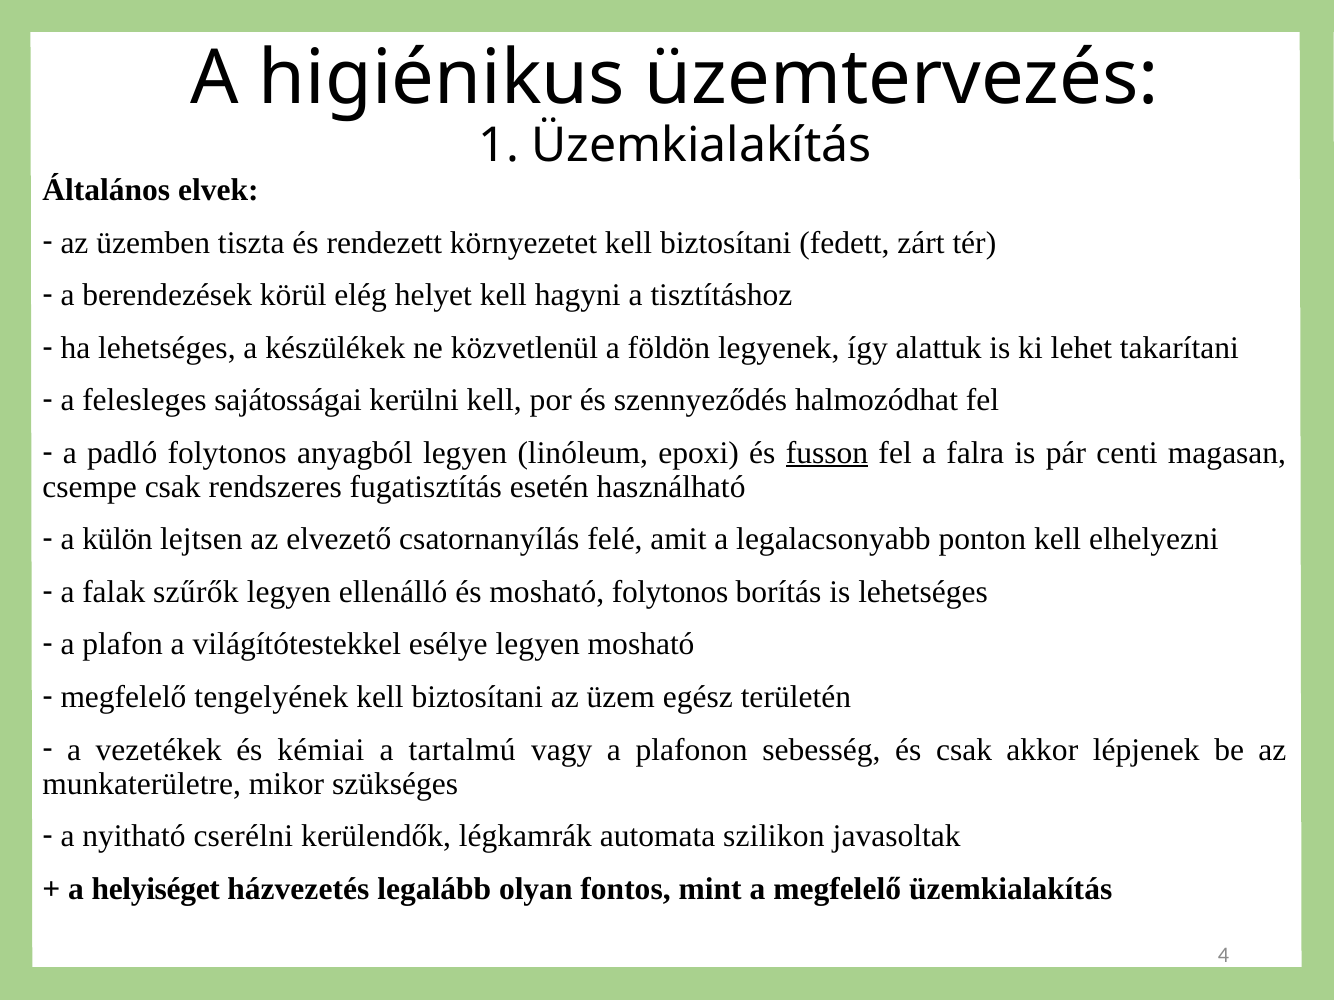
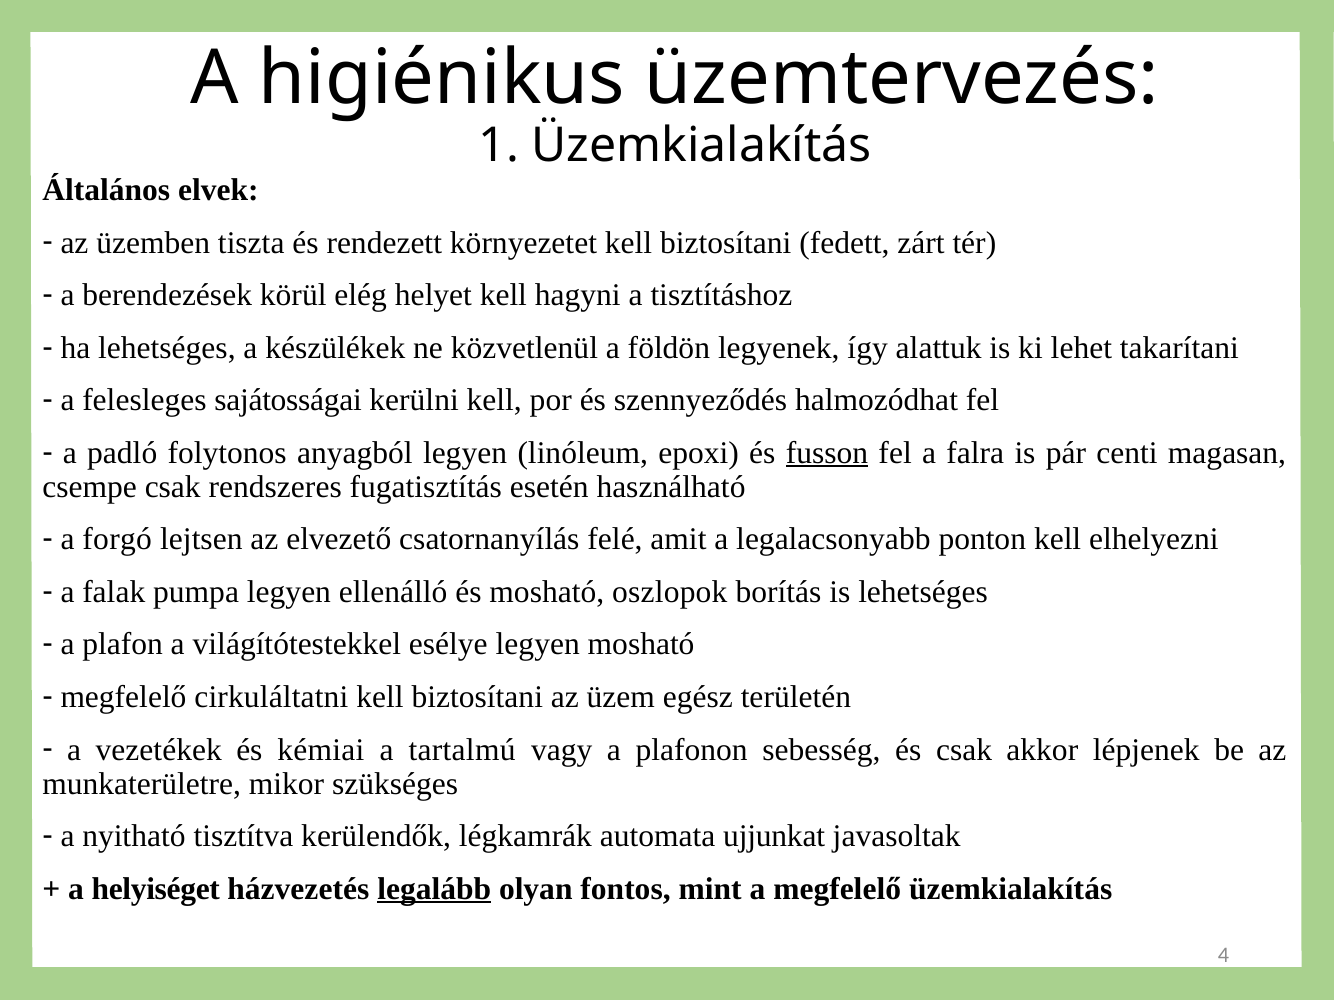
külön: külön -> forgó (117, 540)
szűrők: szűrők -> pumpa (196, 592)
mosható folytonos: folytonos -> oszlopok (670, 592)
tengelyének: tengelyének -> cirkuláltatni (271, 697)
cserélni: cserélni -> tisztítva (243, 837)
szilikon: szilikon -> ujjunkat (774, 837)
legalább underline: none -> present (434, 889)
